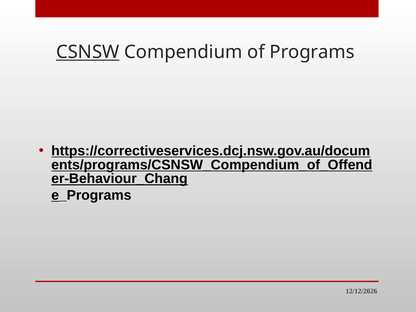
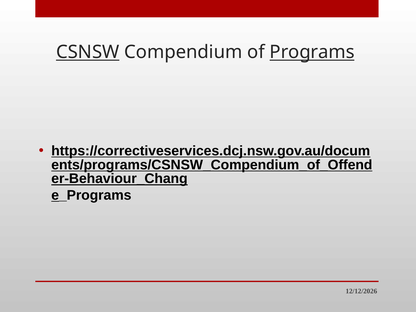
Programs underline: none -> present (312, 52)
